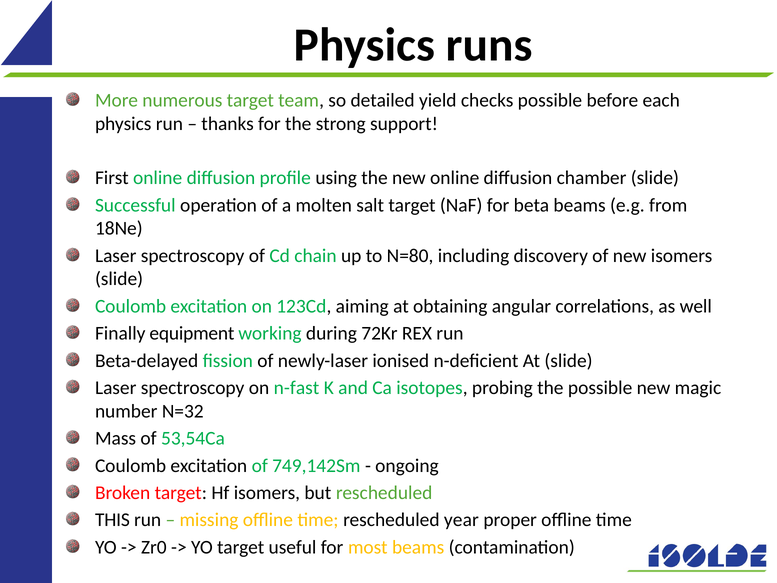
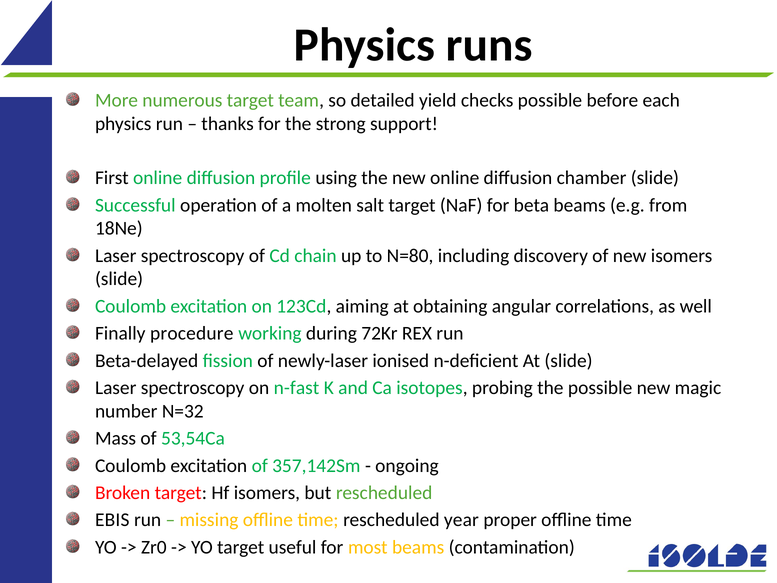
equipment: equipment -> procedure (192, 333)
749,142Sm: 749,142Sm -> 357,142Sm (316, 465)
THIS: THIS -> EBIS (112, 520)
